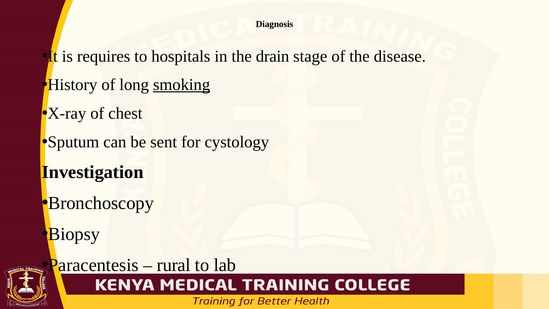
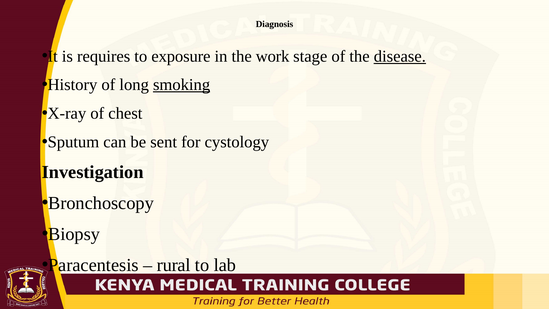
hospitals: hospitals -> exposure (181, 56)
drain: drain -> work (273, 56)
disease underline: none -> present (400, 56)
